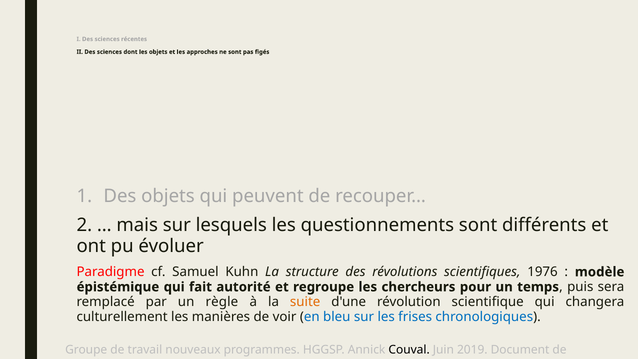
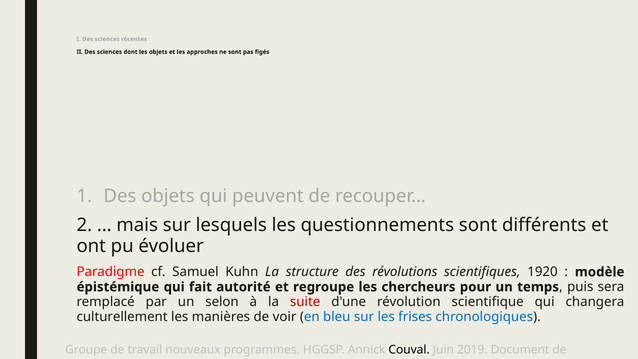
1976: 1976 -> 1920 (542, 272)
règle: règle -> selon (222, 302)
suite colour: orange -> red (305, 302)
